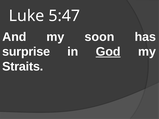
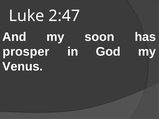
5:47: 5:47 -> 2:47 (64, 16)
surprise: surprise -> prosper (26, 52)
God underline: present -> none (108, 52)
Straits: Straits -> Venus (23, 67)
